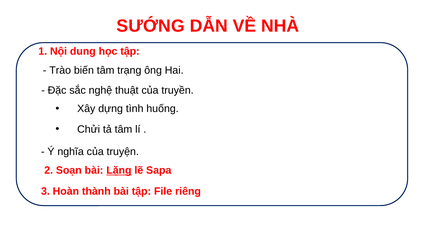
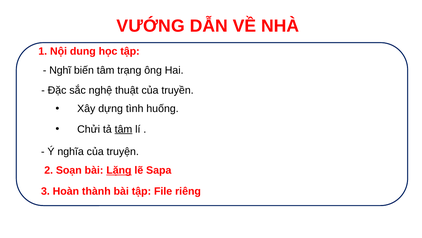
SƯỚNG: SƯỚNG -> VƯỚNG (151, 26)
Trào: Trào -> Nghĩ (60, 70)
tâm underline: none -> present (123, 129)
